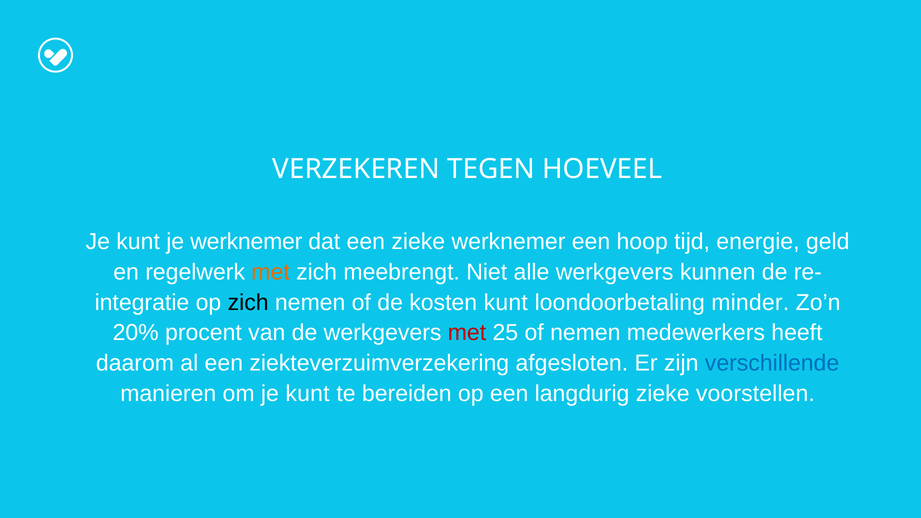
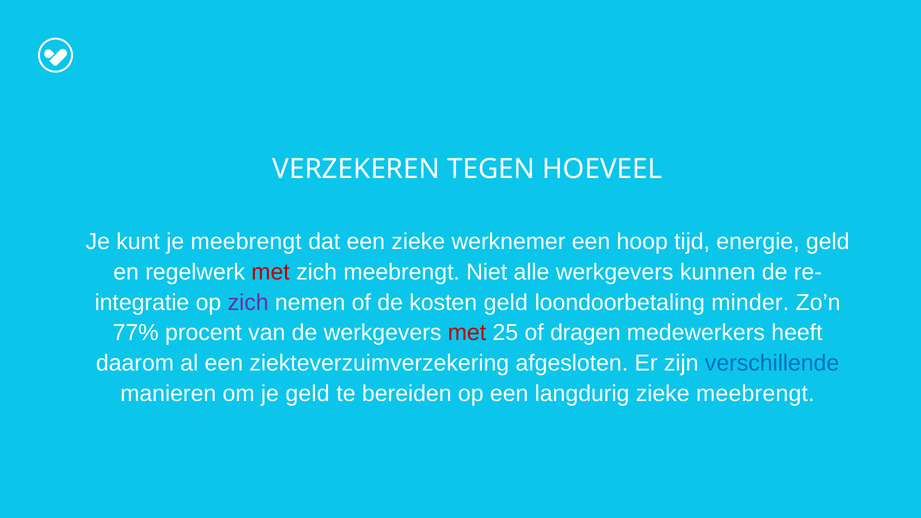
je werknemer: werknemer -> meebrengt (246, 242)
met colour: orange -> red (271, 272)
zich colour: black -> purple (248, 302)
kosten kunt: kunt -> geld (506, 302)
20%: 20% -> 77% (136, 333)
of nemen: nemen -> dragen (585, 333)
om je kunt: kunt -> geld (308, 394)
zieke voorstellen: voorstellen -> meebrengt (755, 394)
